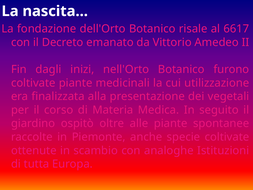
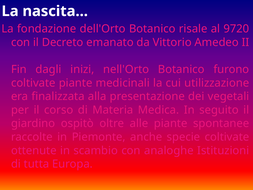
6617: 6617 -> 9720 (236, 29)
